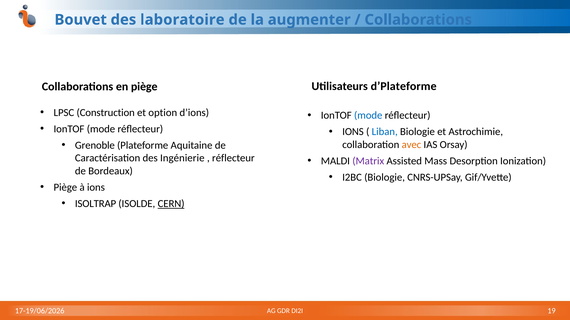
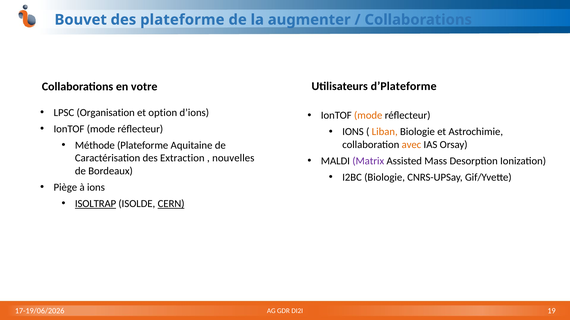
des laboratoire: laboratoire -> plateforme (182, 20)
en piège: piège -> votre (144, 87)
Construction: Construction -> Organisation (106, 113)
mode colour: blue -> orange (368, 116)
Liban colour: blue -> orange (385, 132)
Grenoble: Grenoble -> Méthode (95, 146)
Ingénierie: Ingénierie -> Extraction (182, 158)
réflecteur: réflecteur -> nouvelles (233, 158)
ISOLTRAP underline: none -> present (96, 204)
